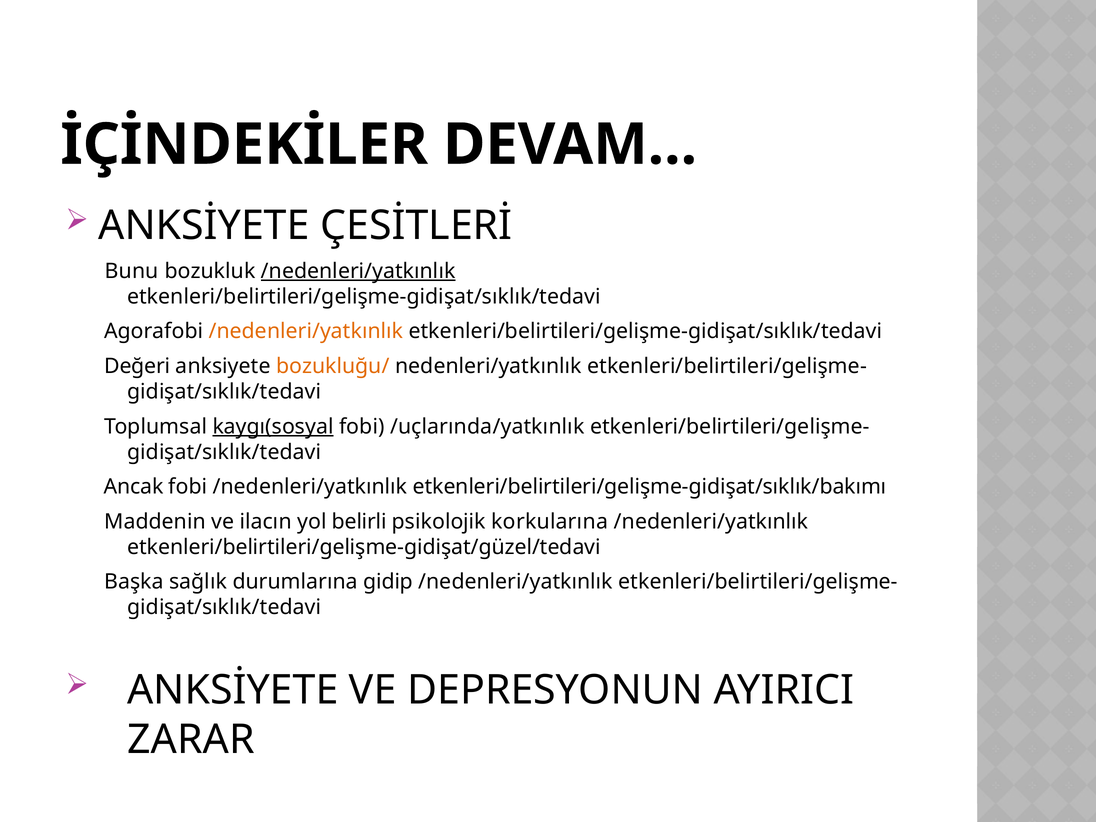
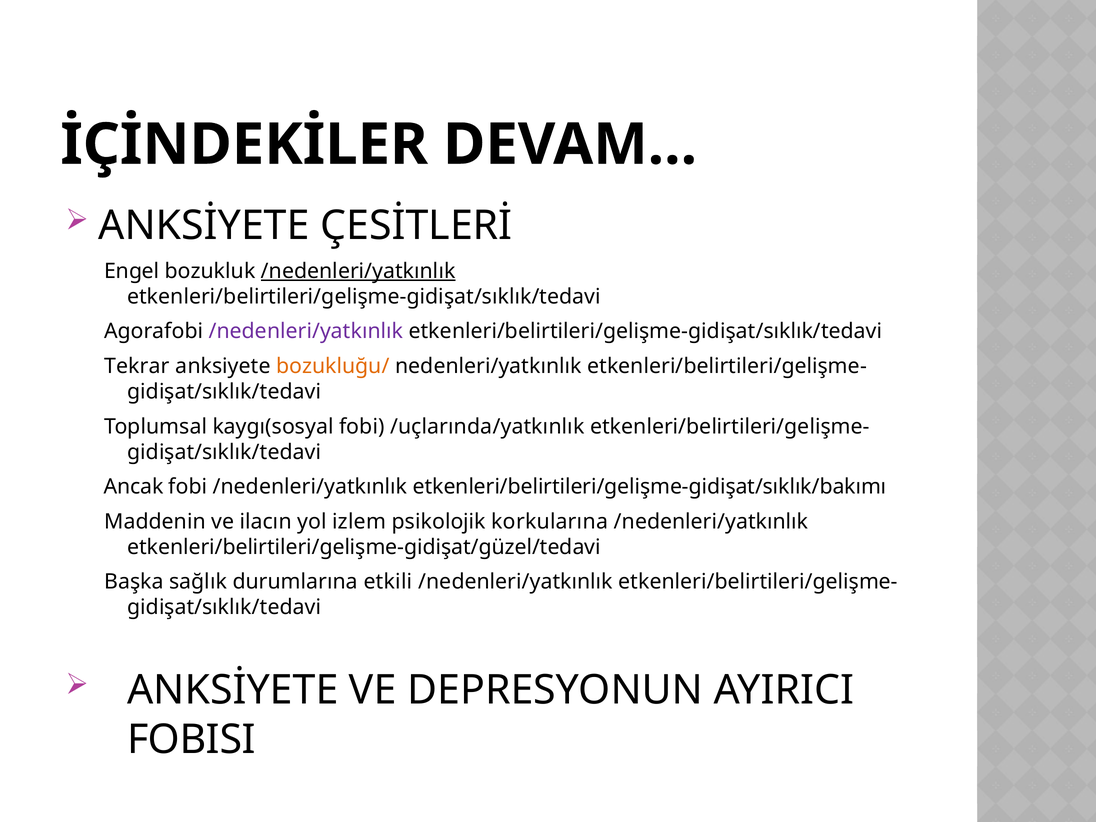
Bunu: Bunu -> Engel (132, 271)
/nedenleri/yatkınlık colour: orange -> purple (306, 331)
Değeri: Değeri -> Tekrar (137, 366)
kaygı(sosyal underline: present -> none (273, 426)
belirli: belirli -> izlem (359, 522)
gidip: gidip -> etkili (388, 582)
ZARAR: ZARAR -> FOBISI (191, 740)
